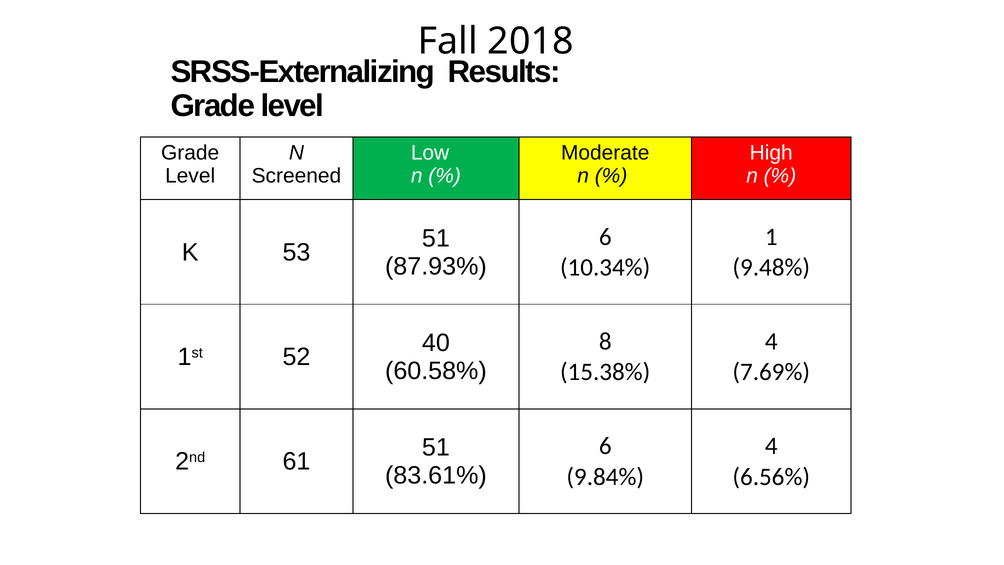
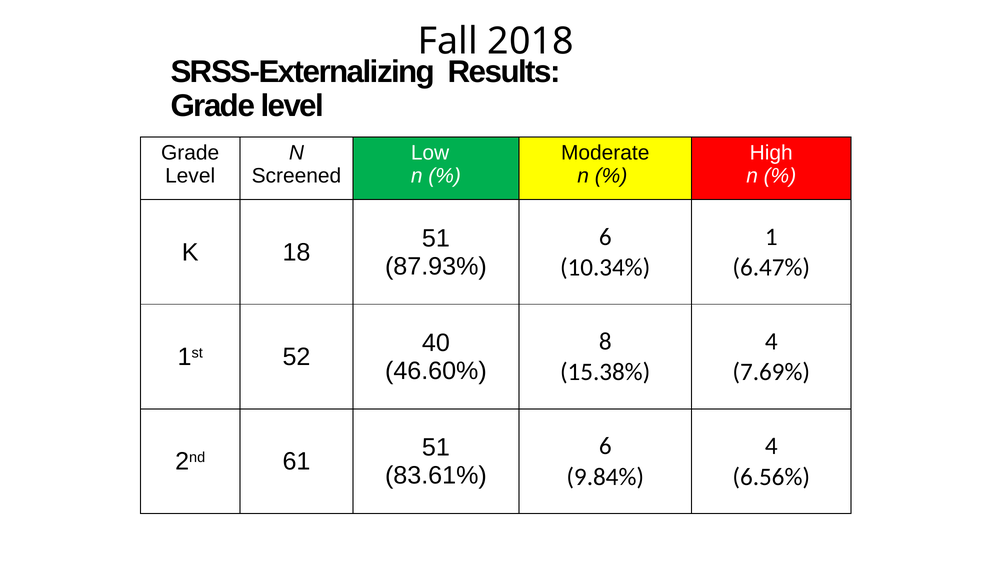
53: 53 -> 18 (296, 252)
9.48%: 9.48% -> 6.47% (771, 267)
60.58%: 60.58% -> 46.60% (436, 371)
